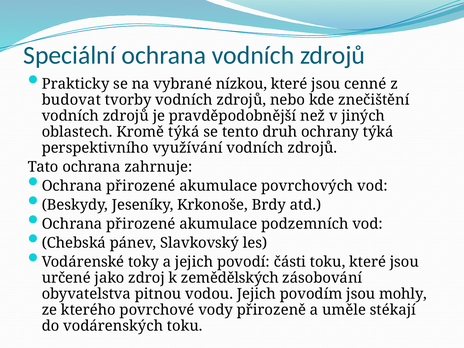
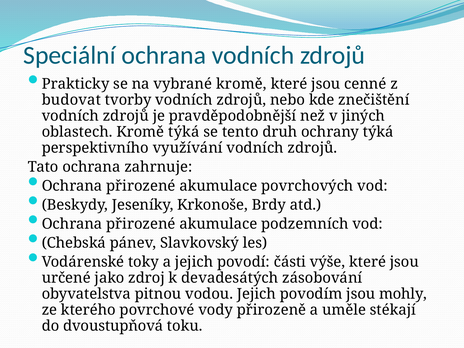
vybrané nízkou: nízkou -> kromě (241, 84)
části toku: toku -> výše (328, 262)
zemědělských: zemědělských -> devadesátých (230, 278)
vodárenských: vodárenských -> dvoustupňová (113, 326)
